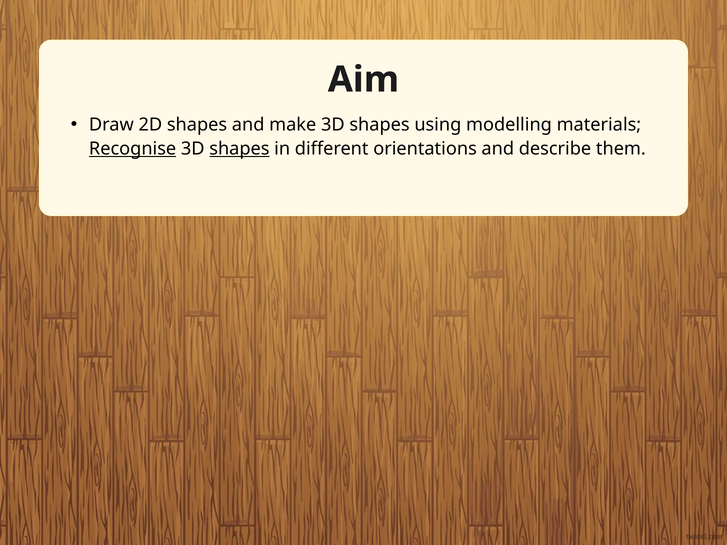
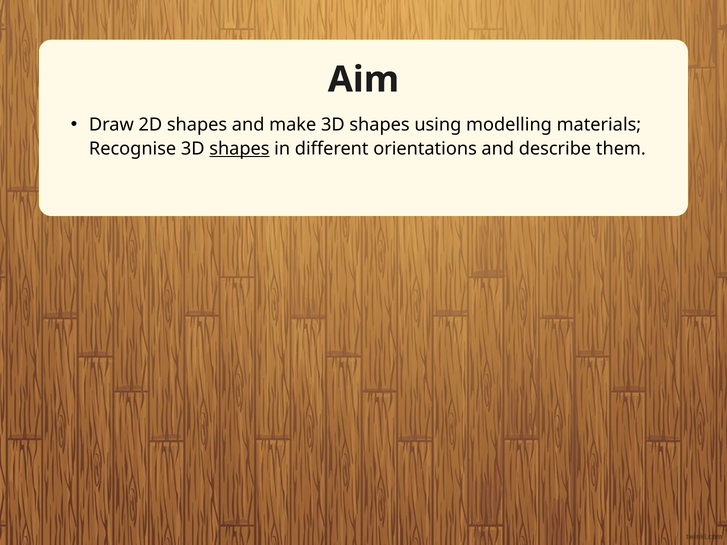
Recognise underline: present -> none (133, 149)
